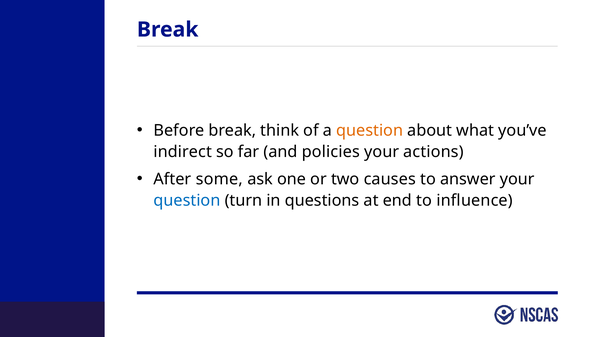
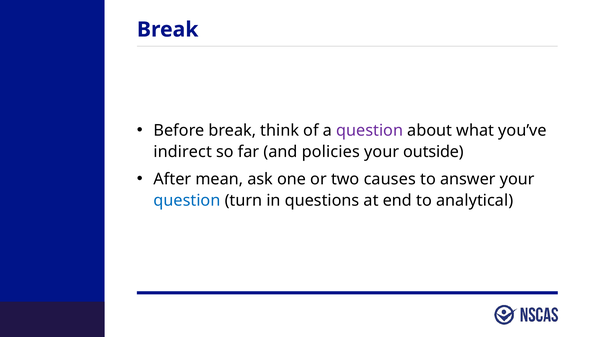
question colour: orange -> purple (370, 130)
actions: actions -> outside (434, 152)
some: some -> mean (219, 179)
influence: influence -> analytical (475, 200)
